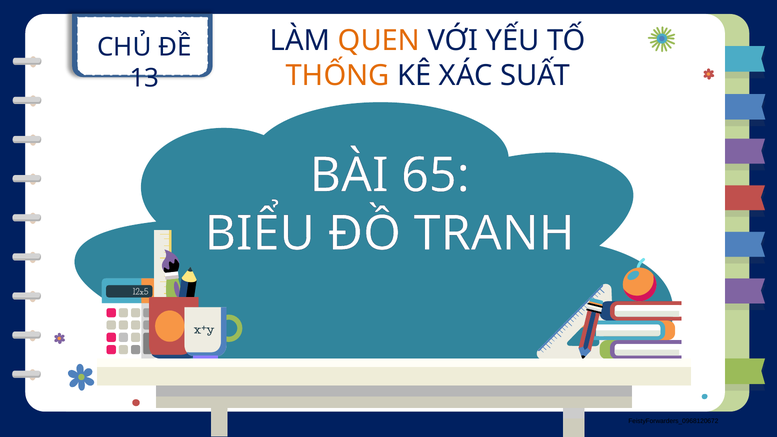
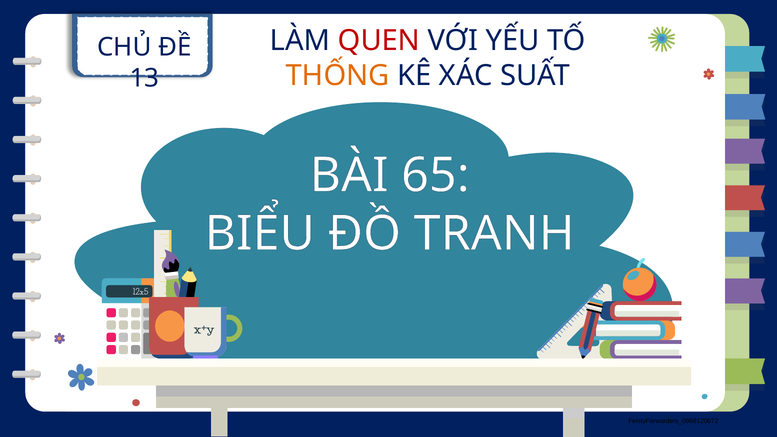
QUEN colour: orange -> red (379, 41)
